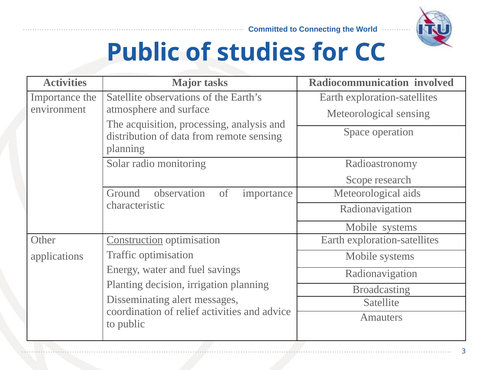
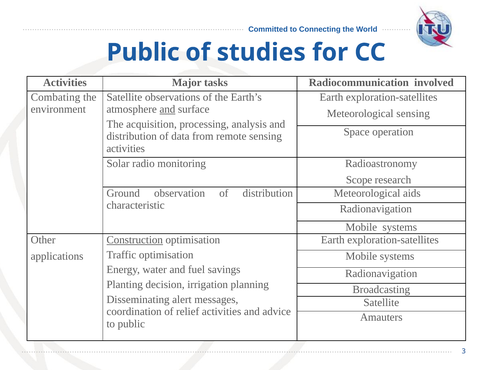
Importance: Importance -> Combating (56, 97)
and underline: none -> present (167, 109)
planning: planning -> activities (126, 148)
of importance: importance -> distribution (268, 193)
